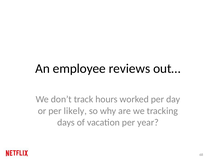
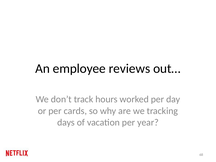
likely: likely -> cards (75, 111)
